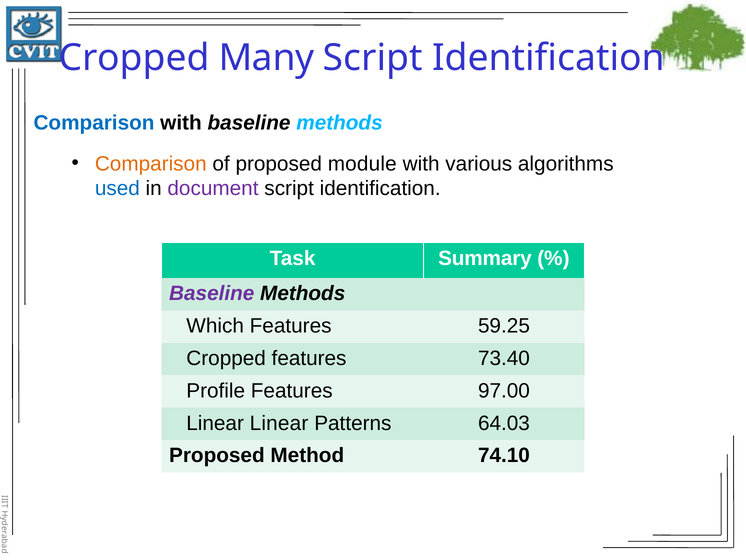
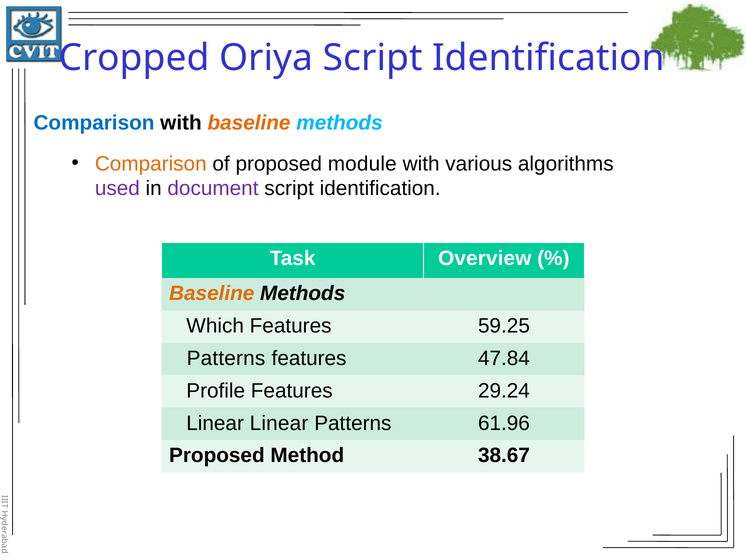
Many: Many -> Oriya (266, 58)
baseline colour: black -> orange (249, 123)
used colour: blue -> purple (117, 188)
Summary: Summary -> Overview (485, 258)
Baseline colour: purple -> orange (212, 293)
Cropped: Cropped -> Patterns (226, 358)
73.40: 73.40 -> 47.84 (504, 358)
97.00: 97.00 -> 29.24 (504, 390)
64.03: 64.03 -> 61.96 (504, 423)
74.10: 74.10 -> 38.67 (504, 455)
